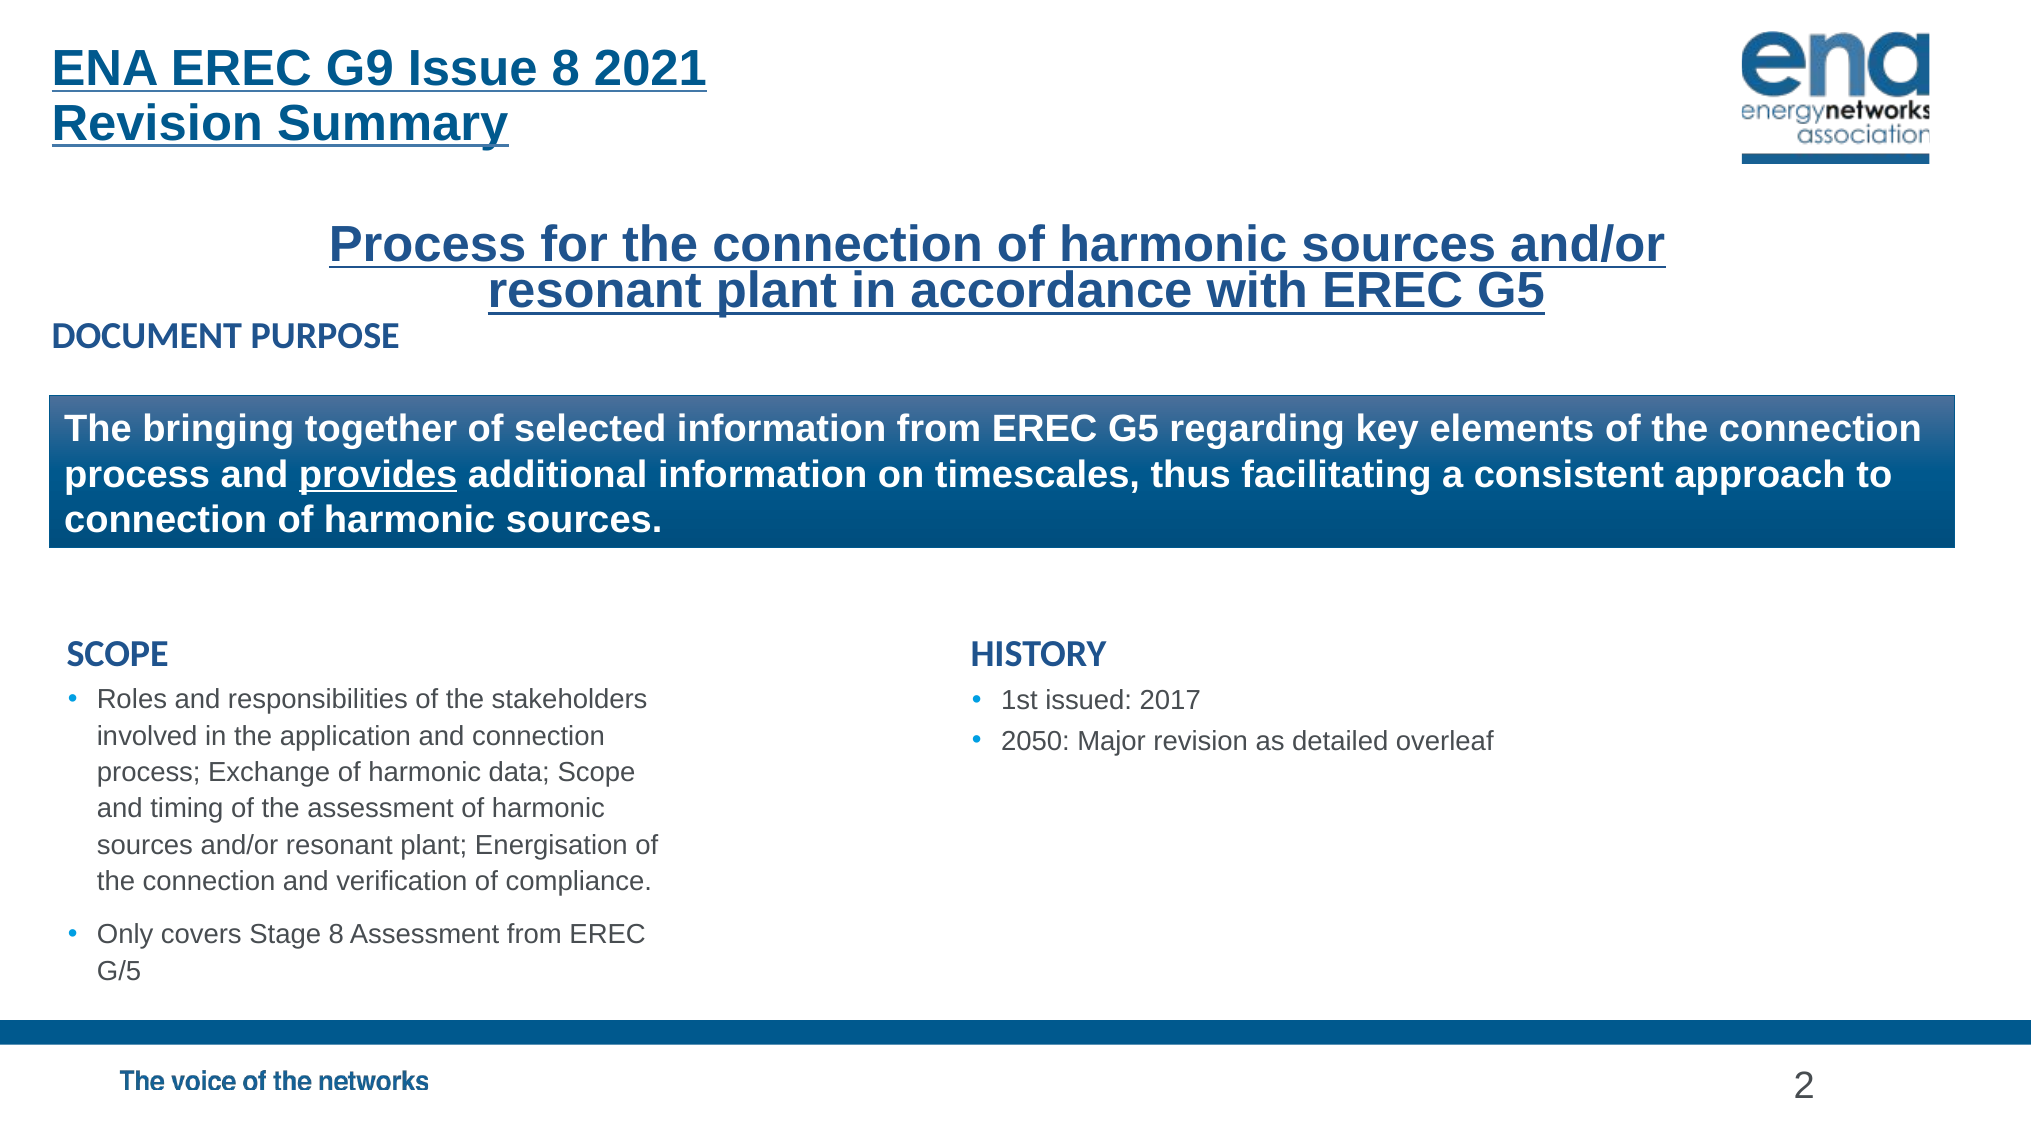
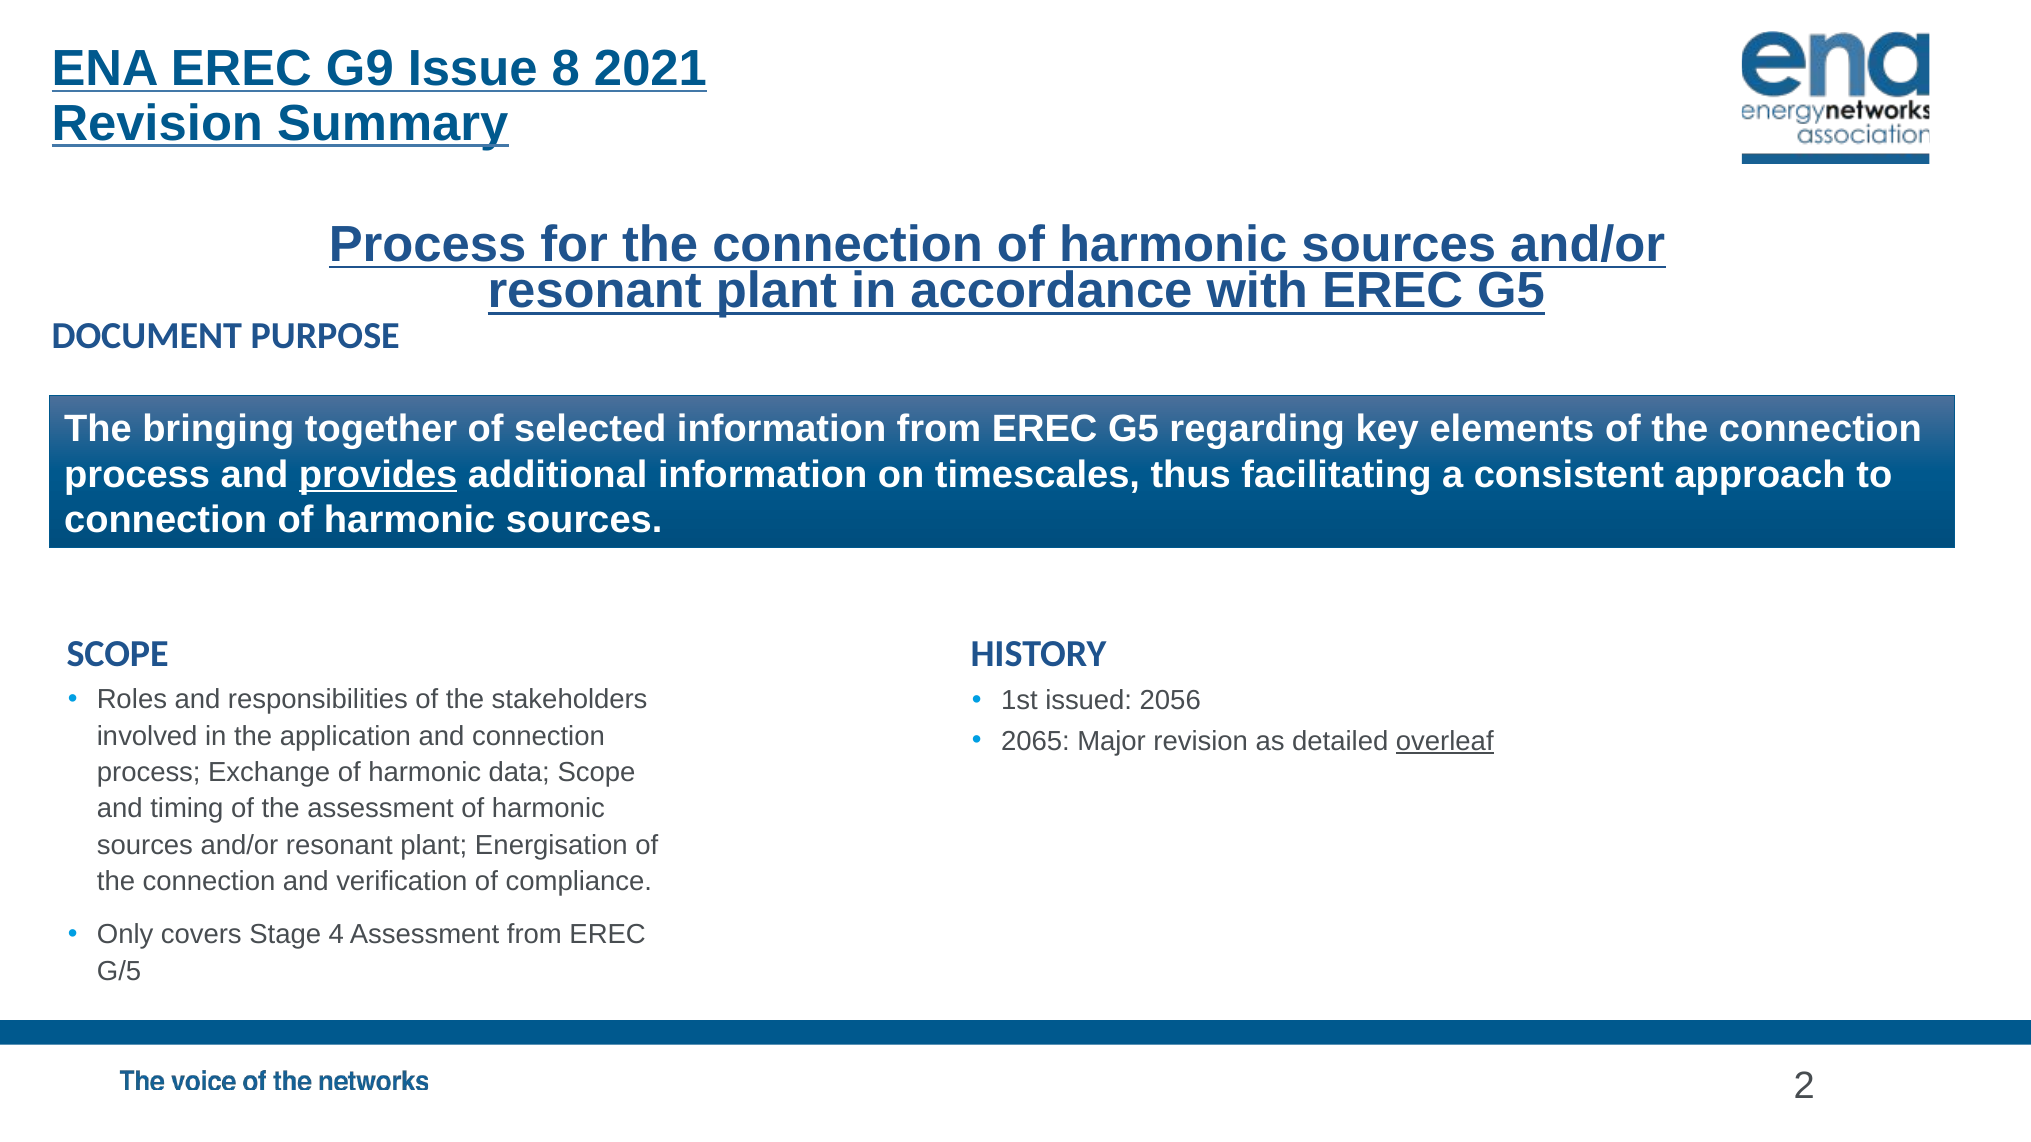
2017: 2017 -> 2056 (1170, 701)
2050: 2050 -> 2065 (1035, 741)
overleaf underline: none -> present (1445, 741)
Stage 8: 8 -> 4 (336, 935)
